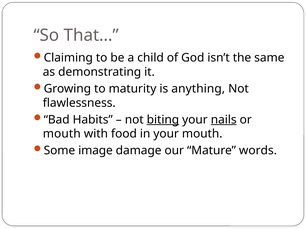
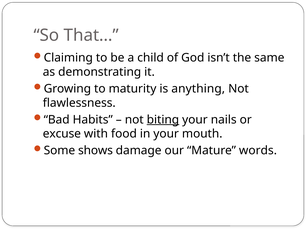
nails underline: present -> none (224, 120)
mouth: mouth -> excuse (62, 134)
image: image -> shows (96, 151)
